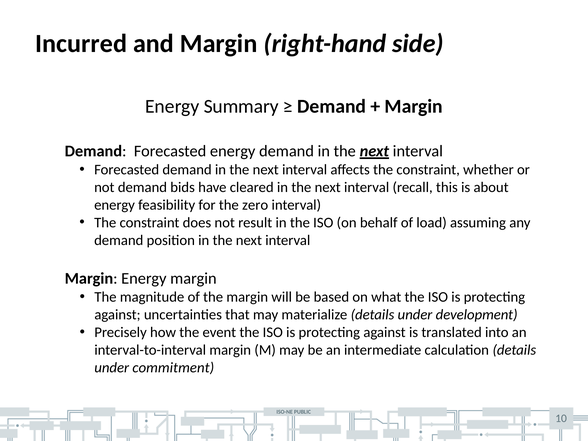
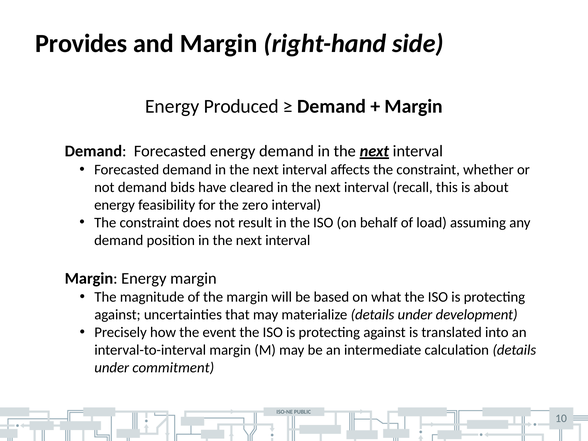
Incurred: Incurred -> Provides (81, 43)
Summary: Summary -> Produced (241, 106)
